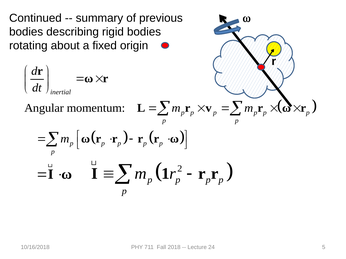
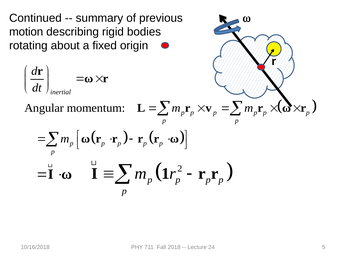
bodies: bodies -> motion (26, 32)
